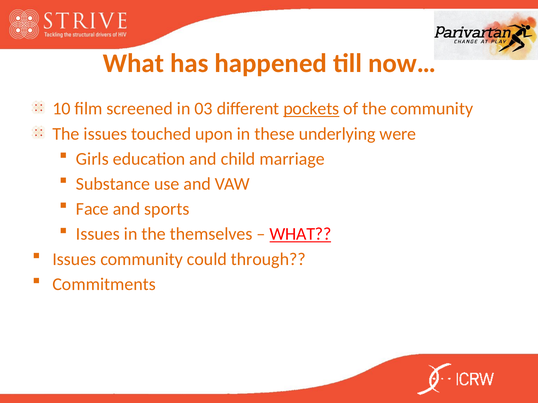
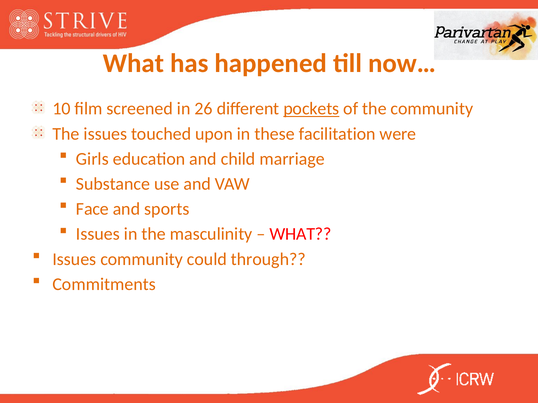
03: 03 -> 26 (204, 109)
underlying: underlying -> facilitation (337, 134)
themselves: themselves -> masculinity (211, 234)
WHAT underline: present -> none (300, 234)
